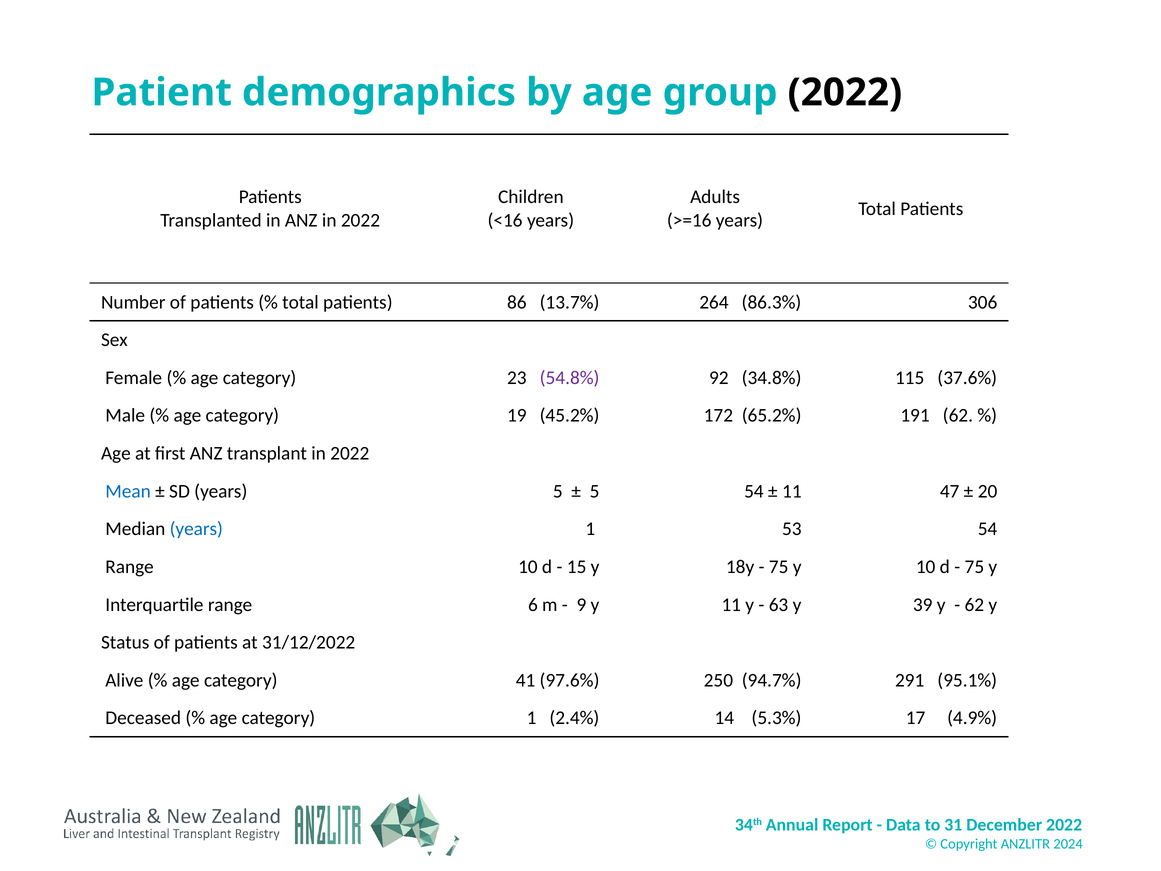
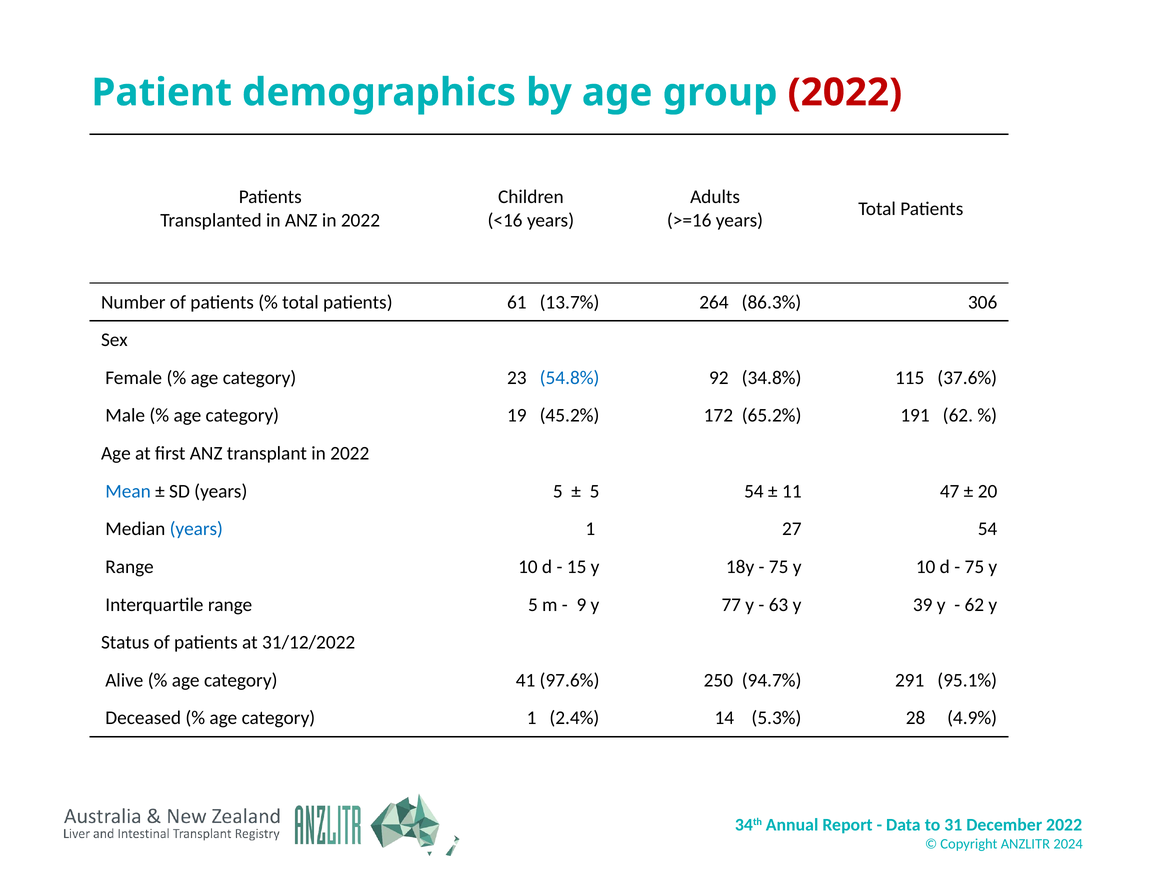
2022 colour: black -> red (845, 92)
86: 86 -> 61 (517, 302)
54.8% colour: purple -> blue (570, 378)
53: 53 -> 27 (792, 529)
range 6: 6 -> 5 (533, 604)
y 11: 11 -> 77 (731, 604)
17: 17 -> 28 (916, 718)
